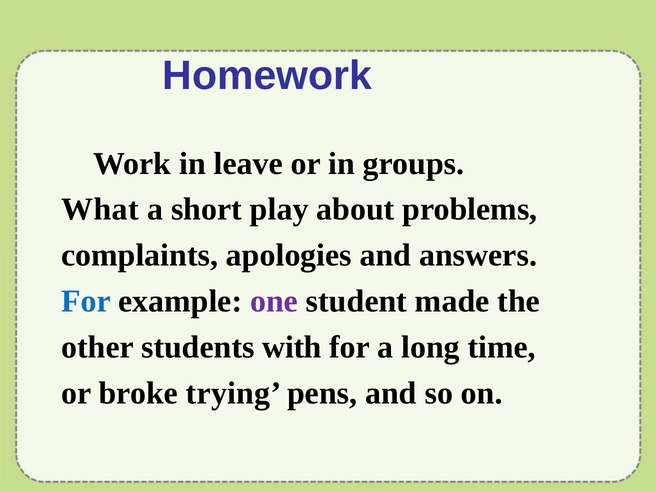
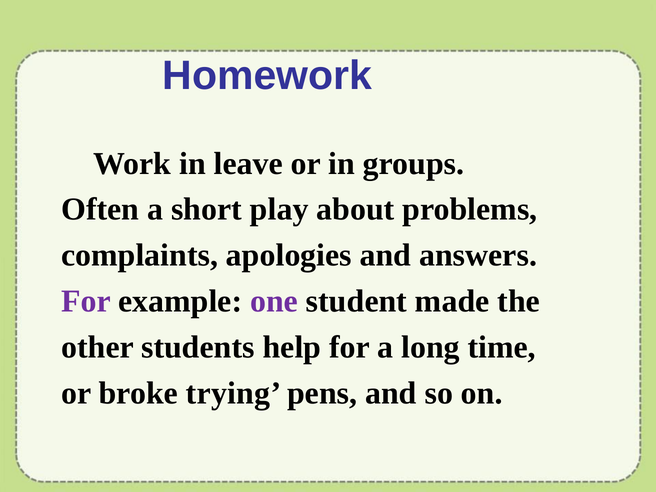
What: What -> Often (100, 209)
For colour: blue -> purple (86, 301)
with: with -> help (292, 347)
